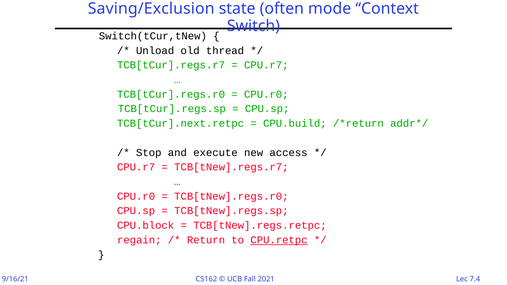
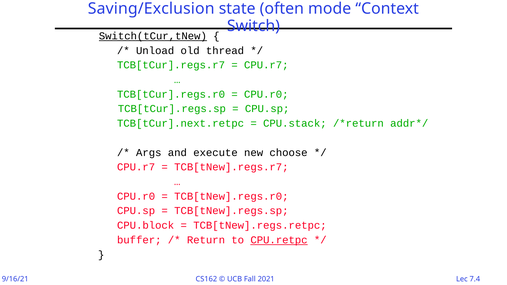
Switch(tCur,tNew underline: none -> present (153, 36)
CPU.build: CPU.build -> CPU.stack (295, 123)
Stop: Stop -> Args (149, 153)
access: access -> choose (289, 153)
regain: regain -> buffer (139, 240)
